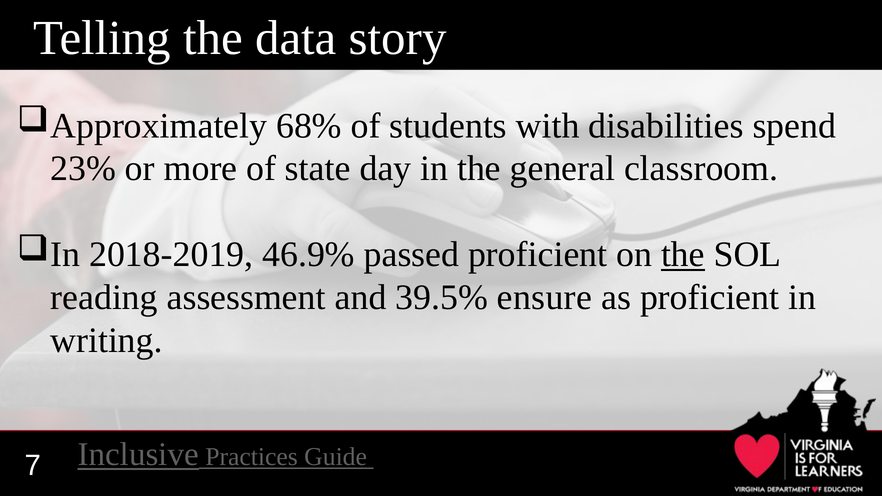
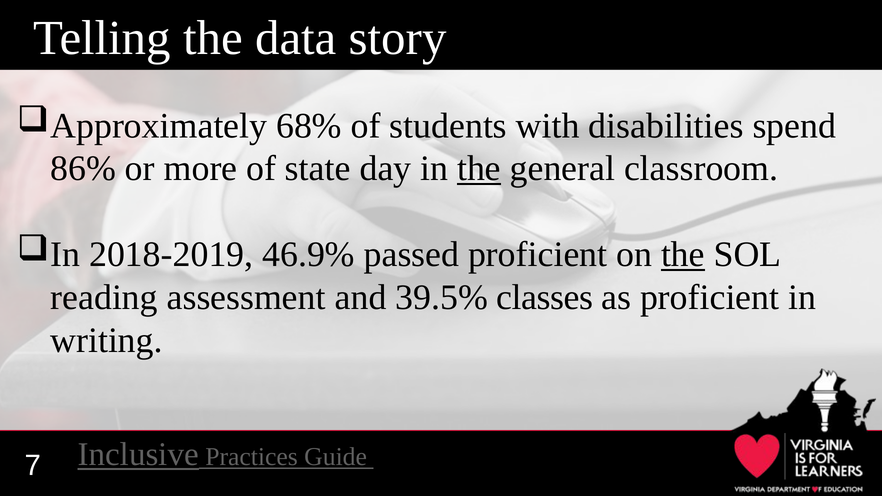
23%: 23% -> 86% (83, 169)
the underline: none -> present (479, 169)
ensure: ensure -> classes (545, 298)
